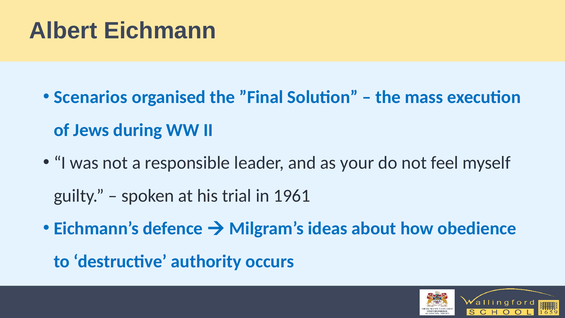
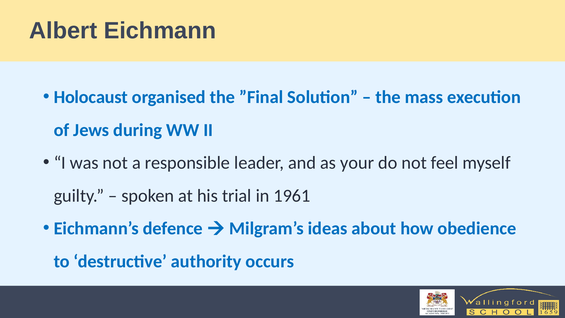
Scenarios: Scenarios -> Holocaust (91, 97)
